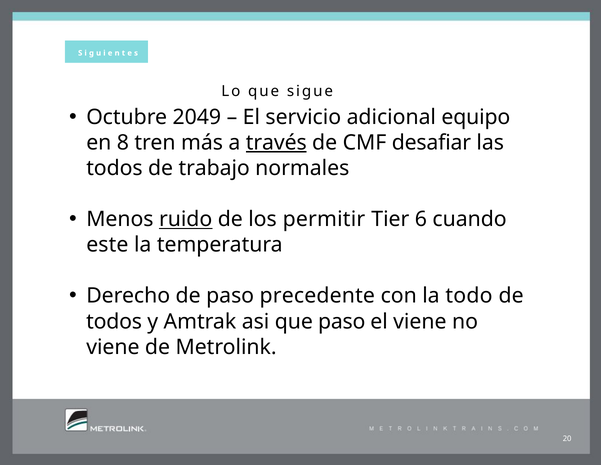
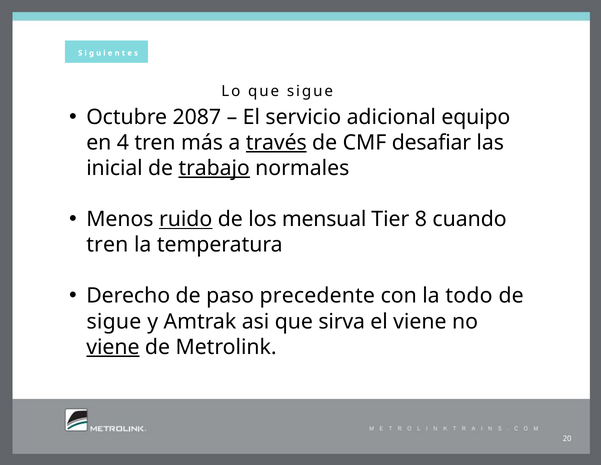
2049: 2049 -> 2087 (197, 117)
8: 8 -> 4 (123, 143)
todos: todos -> inicial (114, 168)
trabajo underline: none -> present (214, 168)
permitir: permitir -> mensual (324, 219)
6: 6 -> 8 (421, 219)
este: este -> tren (107, 245)
todos: todos -> sigue (114, 321)
que paso: paso -> sirva (342, 321)
viene underline: none -> present (113, 347)
